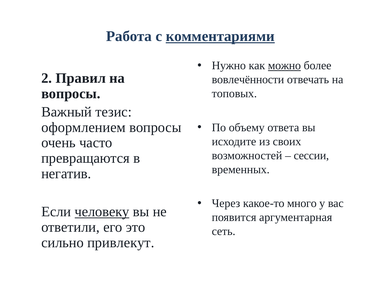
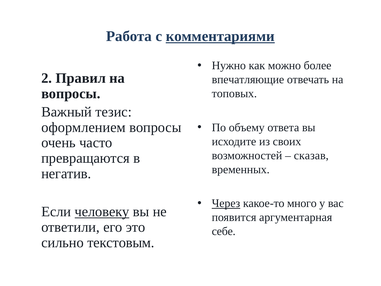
можно underline: present -> none (284, 66)
вовлечённости: вовлечённости -> впечатляющие (248, 80)
сессии: сессии -> сказав (311, 155)
Через underline: none -> present (226, 203)
сеть: сеть -> себе (224, 231)
привлекут: привлекут -> текстовым (121, 242)
